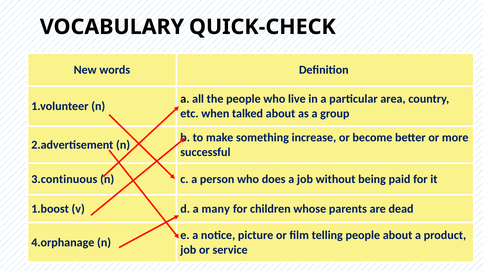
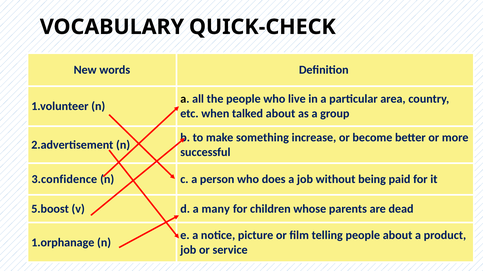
3.continuous: 3.continuous -> 3.confidence (64, 180)
1.boost: 1.boost -> 5.boost (50, 209)
4.orphanage: 4.orphanage -> 1.orphanage (63, 243)
